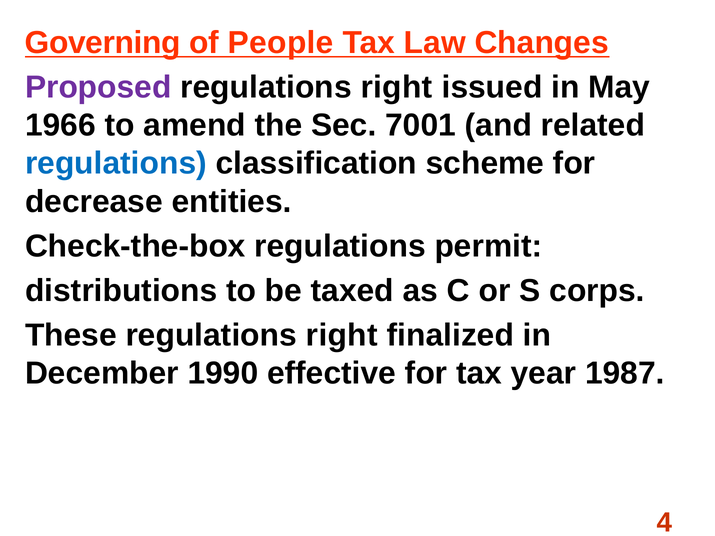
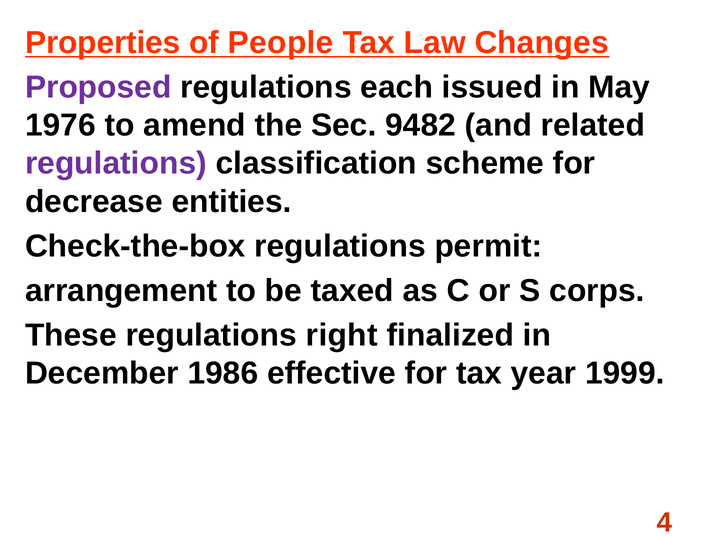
Governing: Governing -> Properties (103, 43)
right: right -> each (397, 87)
1966: 1966 -> 1976 (60, 125)
7001: 7001 -> 9482 (421, 125)
regulations colour: blue -> purple (116, 164)
distributions: distributions -> arrangement (121, 291)
1990: 1990 -> 1986 (223, 373)
1987: 1987 -> 1999 (625, 373)
